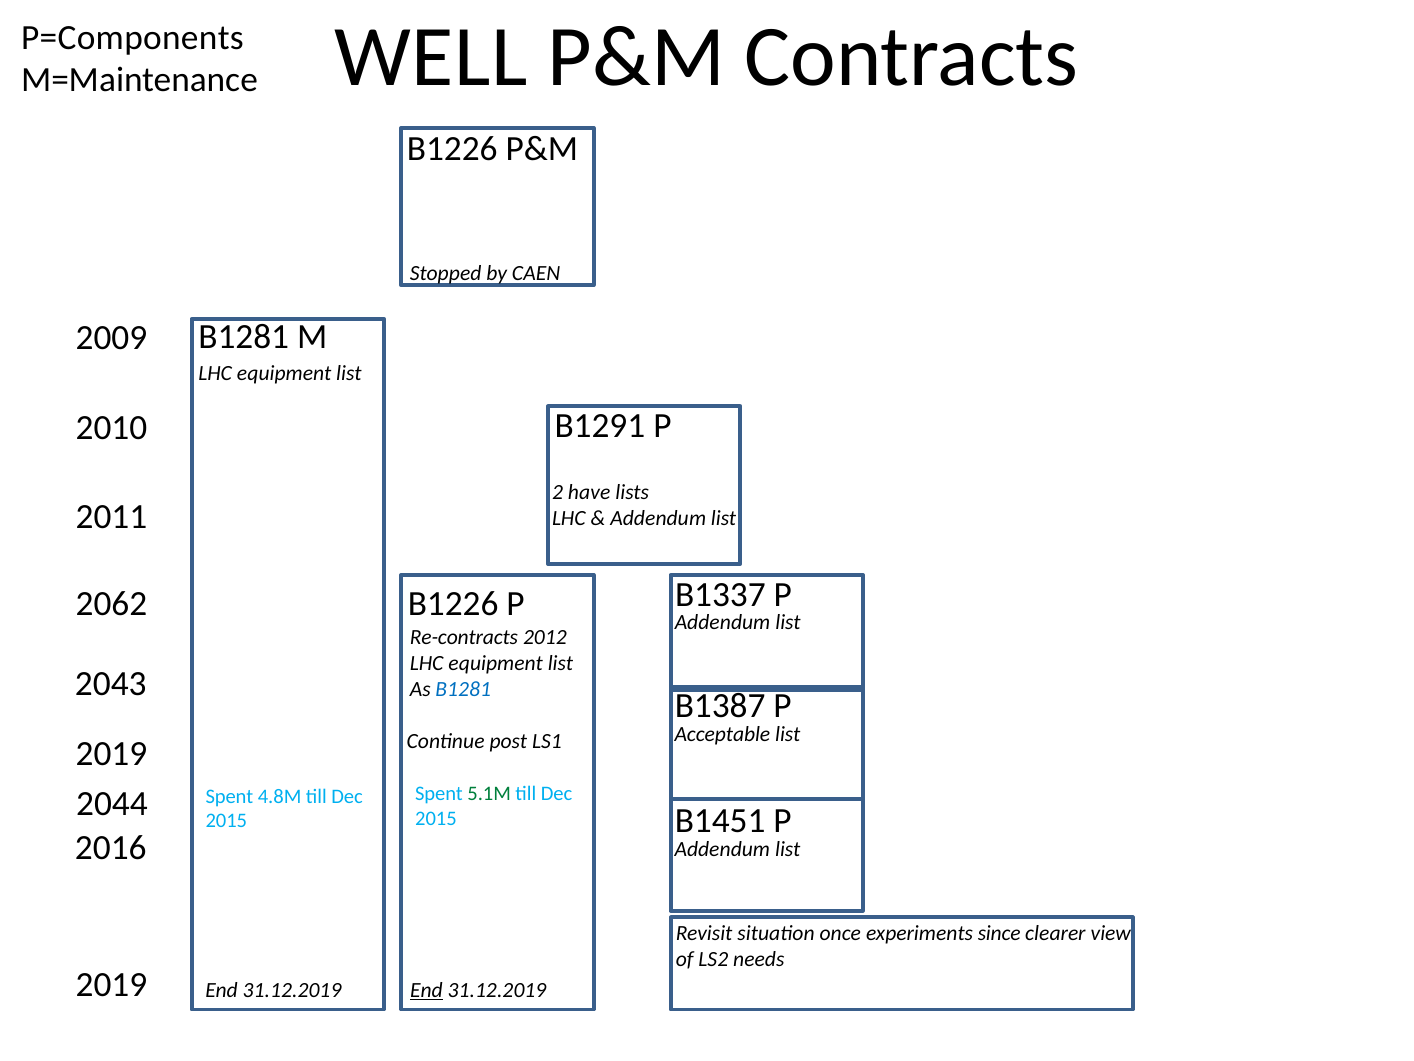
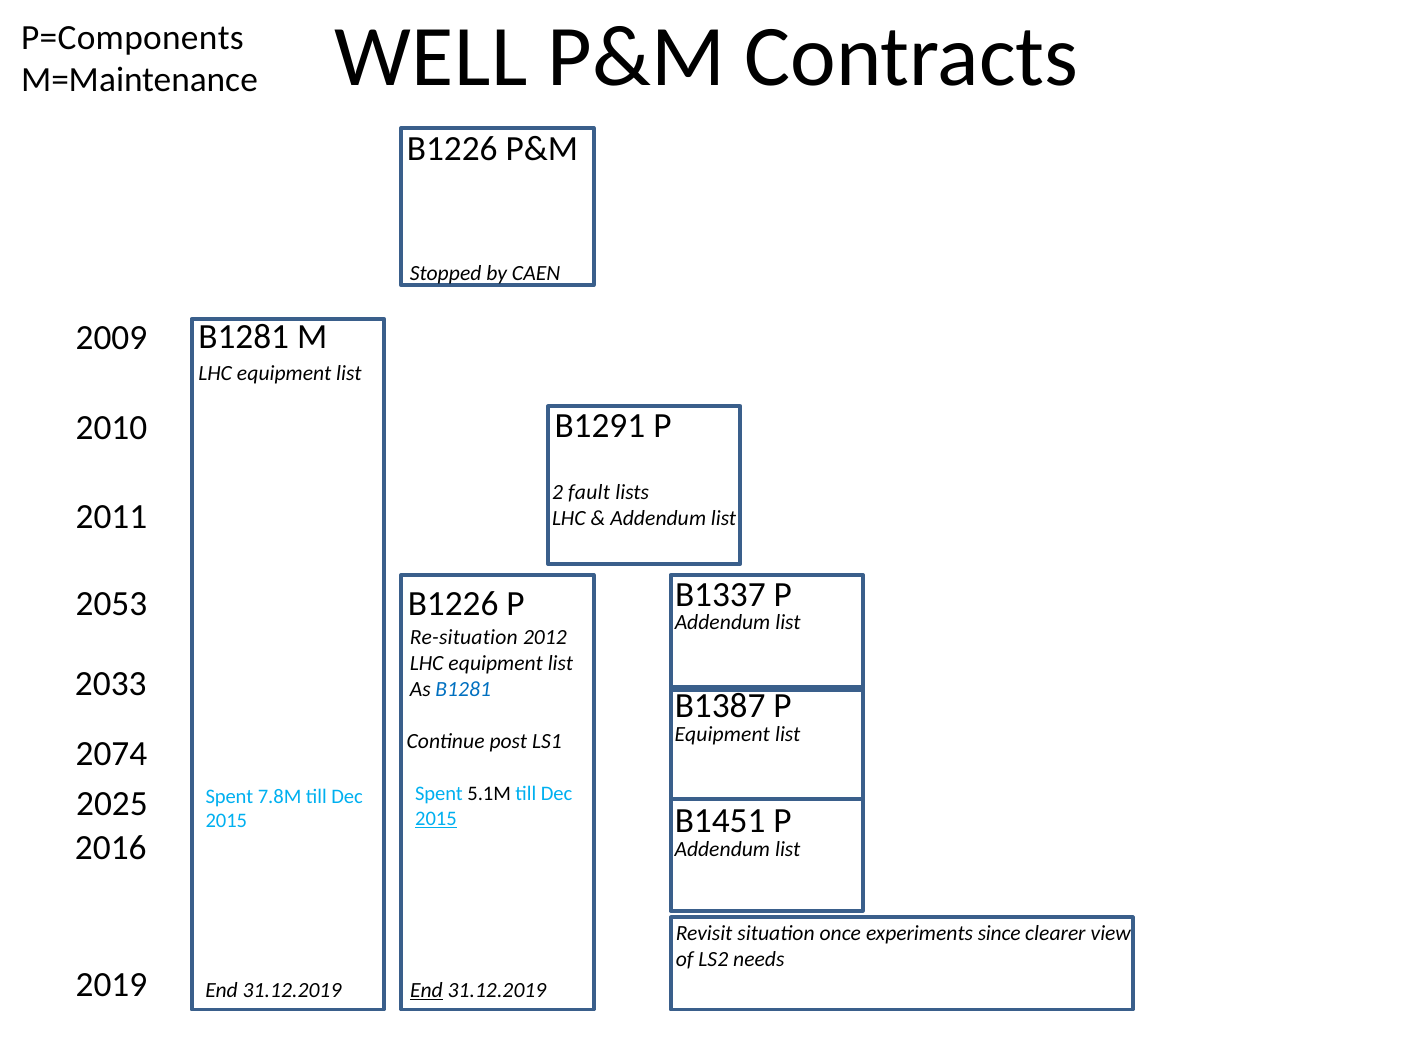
have: have -> fault (589, 492)
2062: 2062 -> 2053 (111, 604)
Re-contracts: Re-contracts -> Re-situation (464, 637)
2043: 2043 -> 2033 (111, 683)
Acceptable: Acceptable -> Equipment (722, 734)
2019: 2019 -> 2074 (111, 753)
5.1M colour: green -> black (489, 793)
4.8M: 4.8M -> 7.8M (280, 796)
2044: 2044 -> 2025 (112, 803)
2015 underline: none -> present (436, 818)
